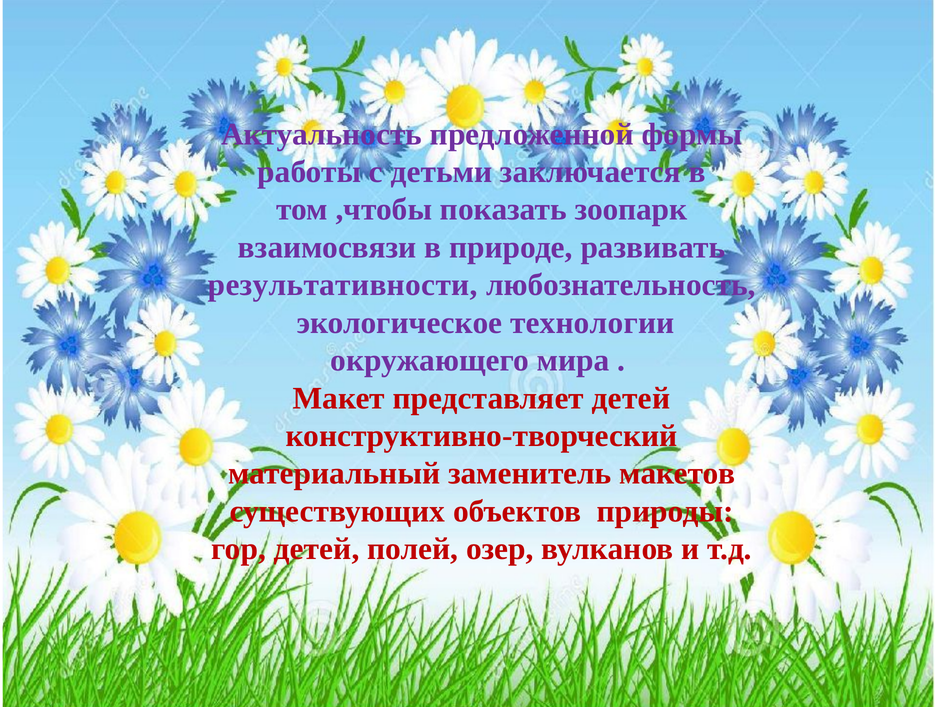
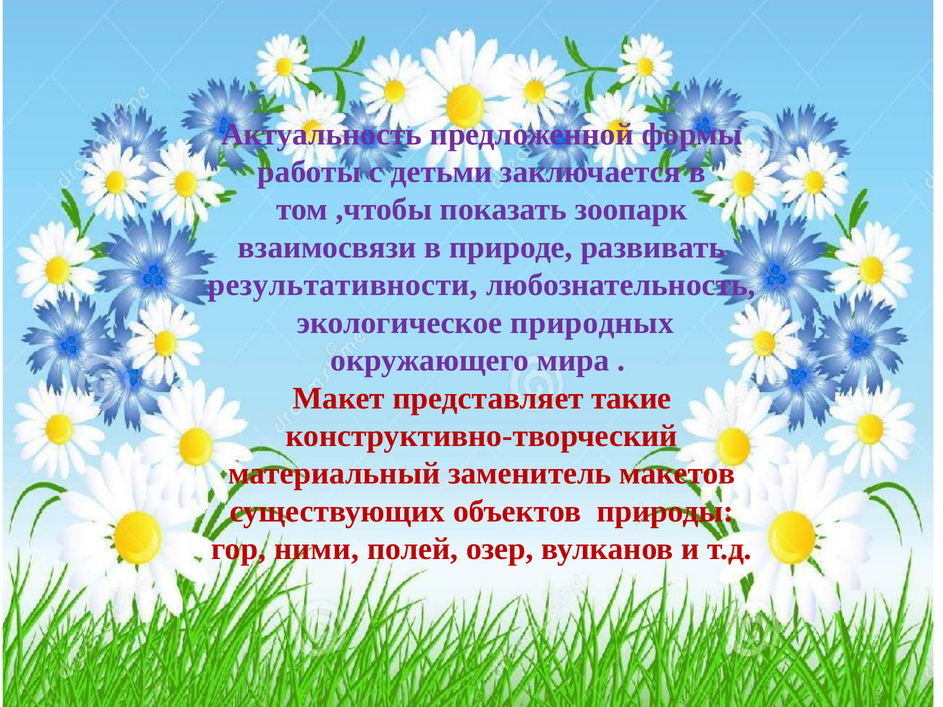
технологии: технологии -> природных (592, 323)
представляет детей: детей -> такие (631, 398)
гор детей: детей -> ними (316, 549)
